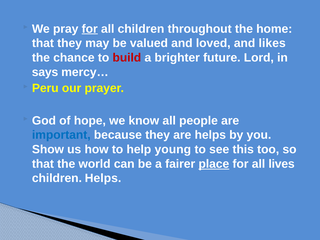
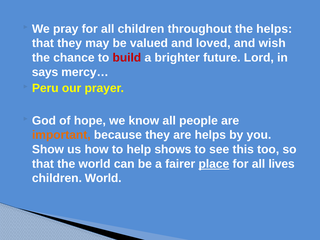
for underline: present -> none (90, 29)
the home: home -> helps (274, 29)
likes: likes -> wish (272, 43)
important colour: blue -> orange (61, 135)
young: young -> shows (173, 149)
children Helps: Helps -> World (103, 178)
